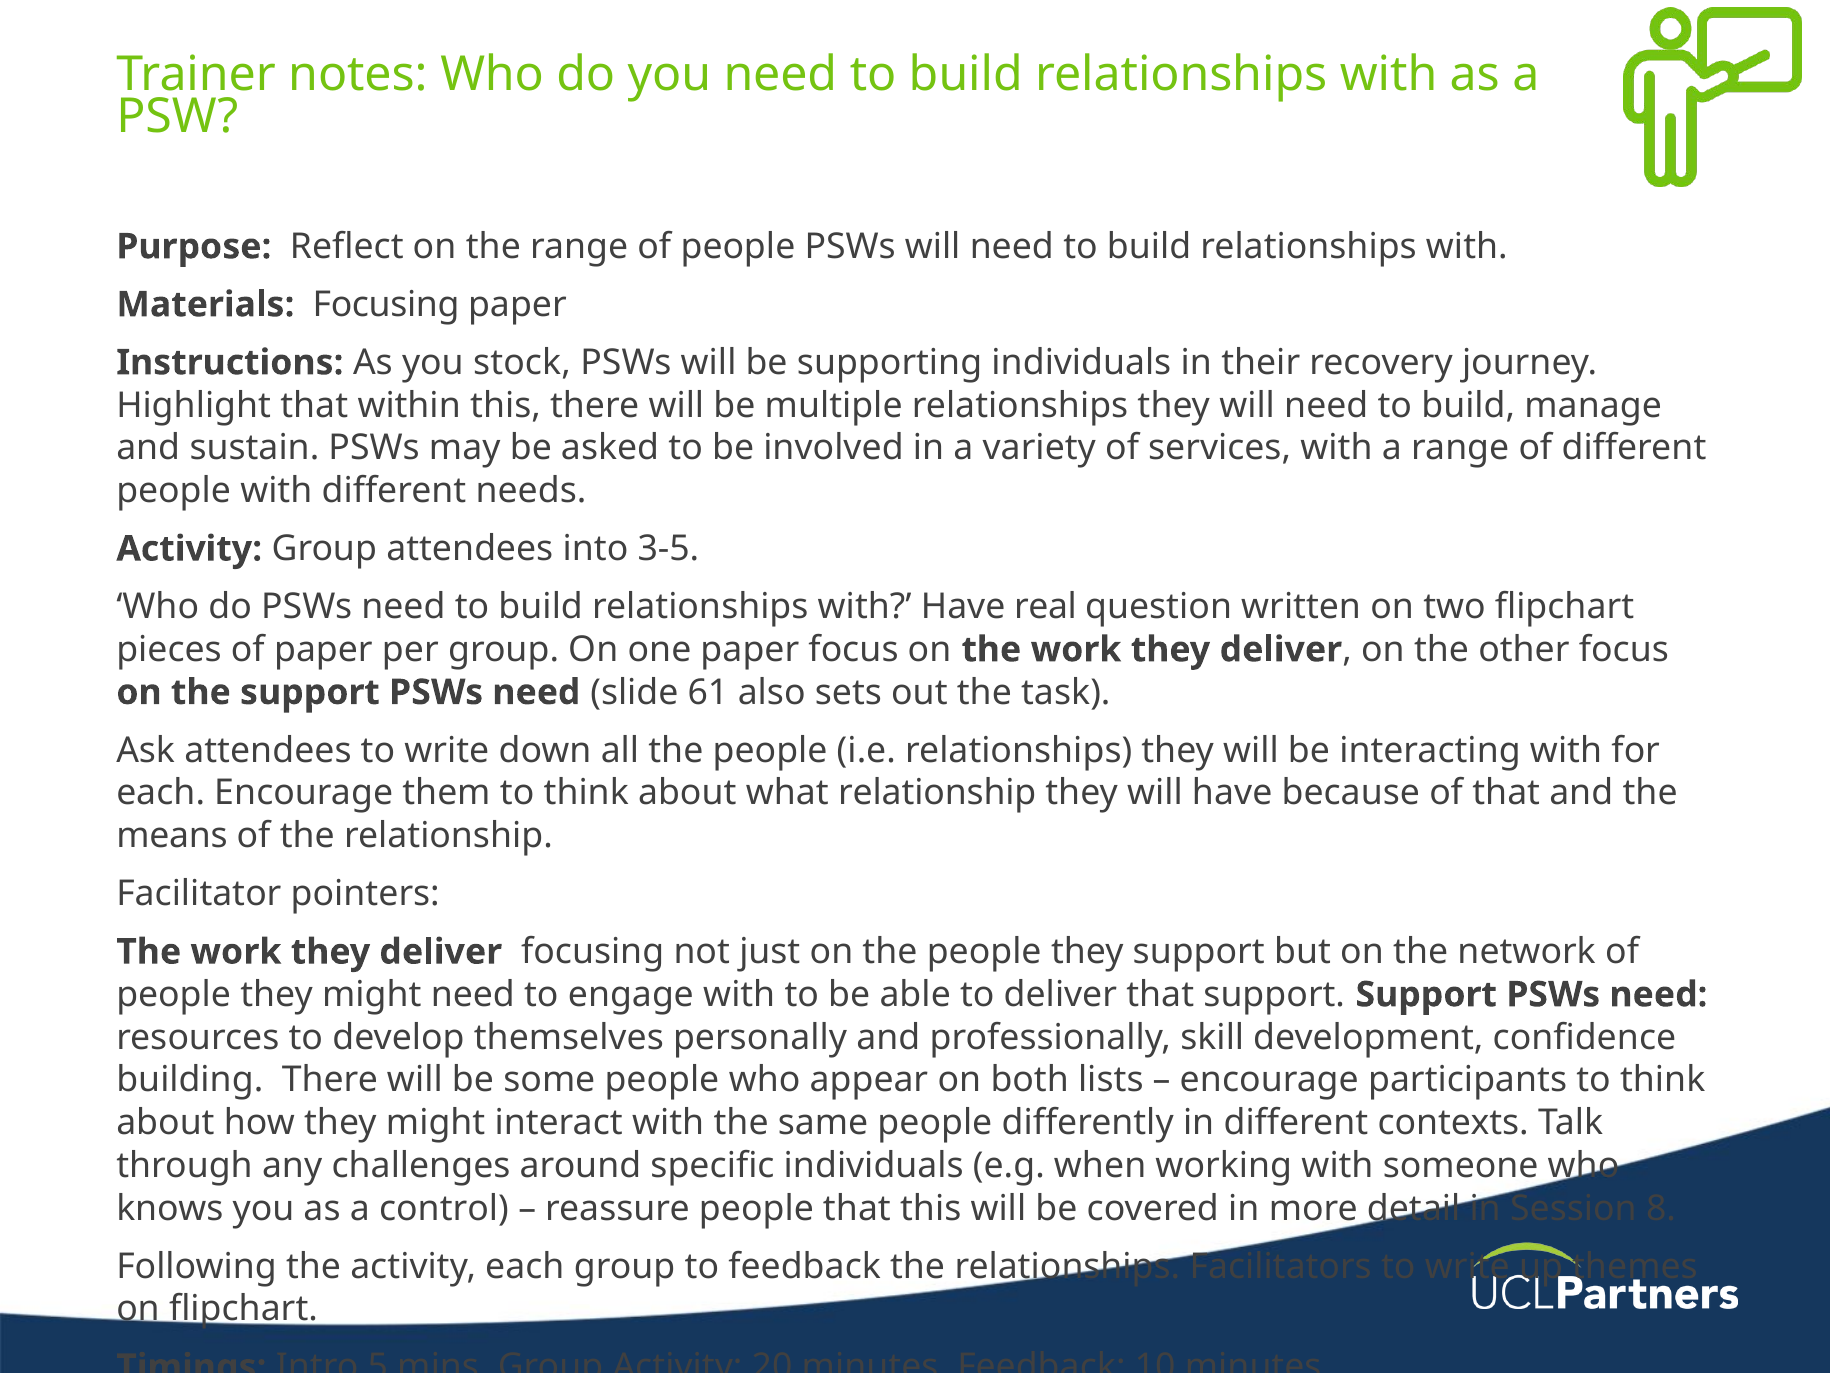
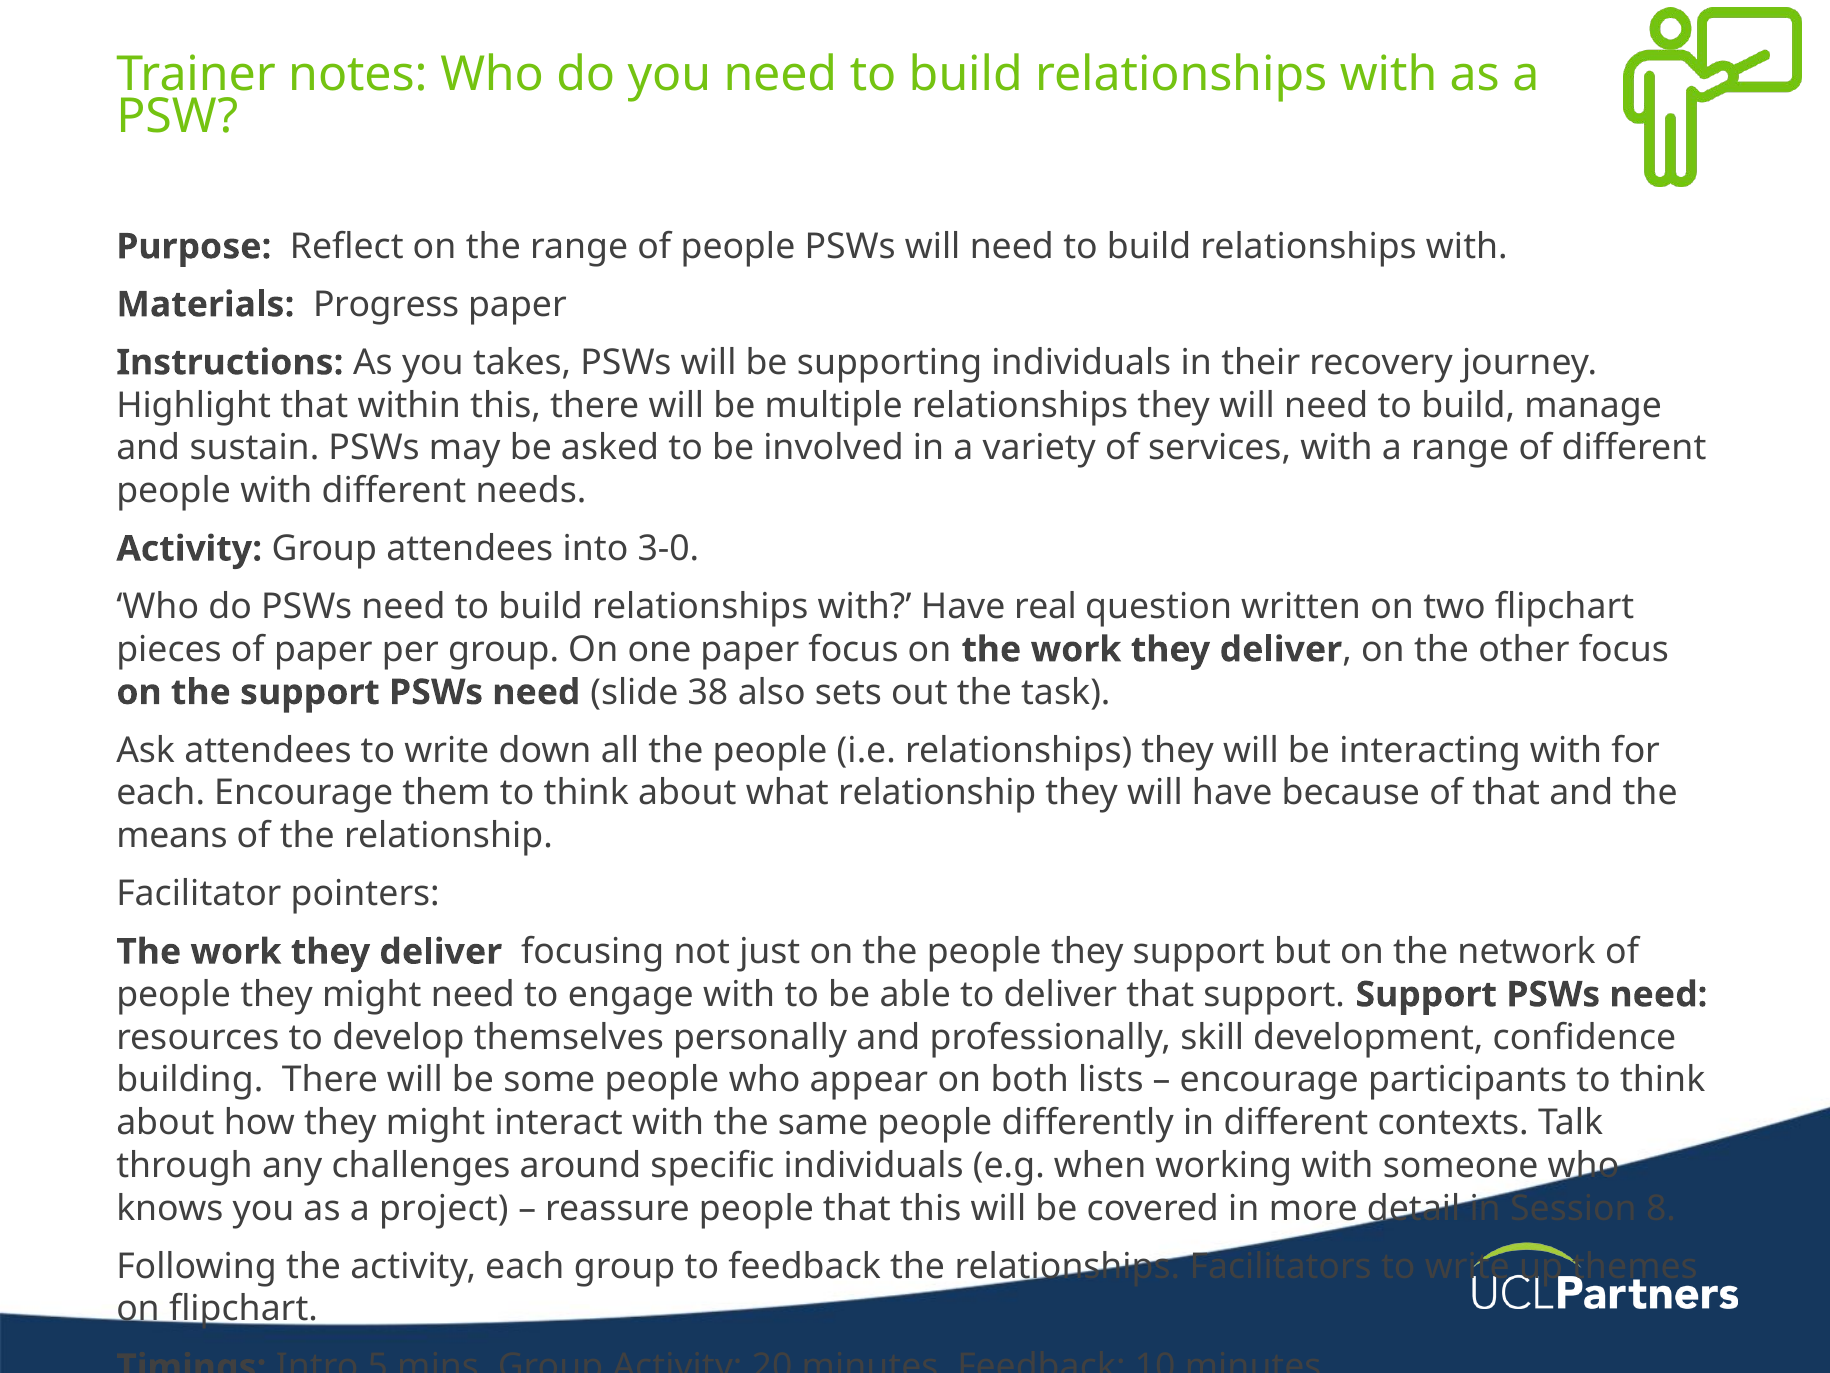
Materials Focusing: Focusing -> Progress (386, 304)
stock: stock -> takes (522, 362)
3-5: 3-5 -> 3-0 (668, 549)
61: 61 -> 38 (708, 692)
control: control -> project (444, 1208)
